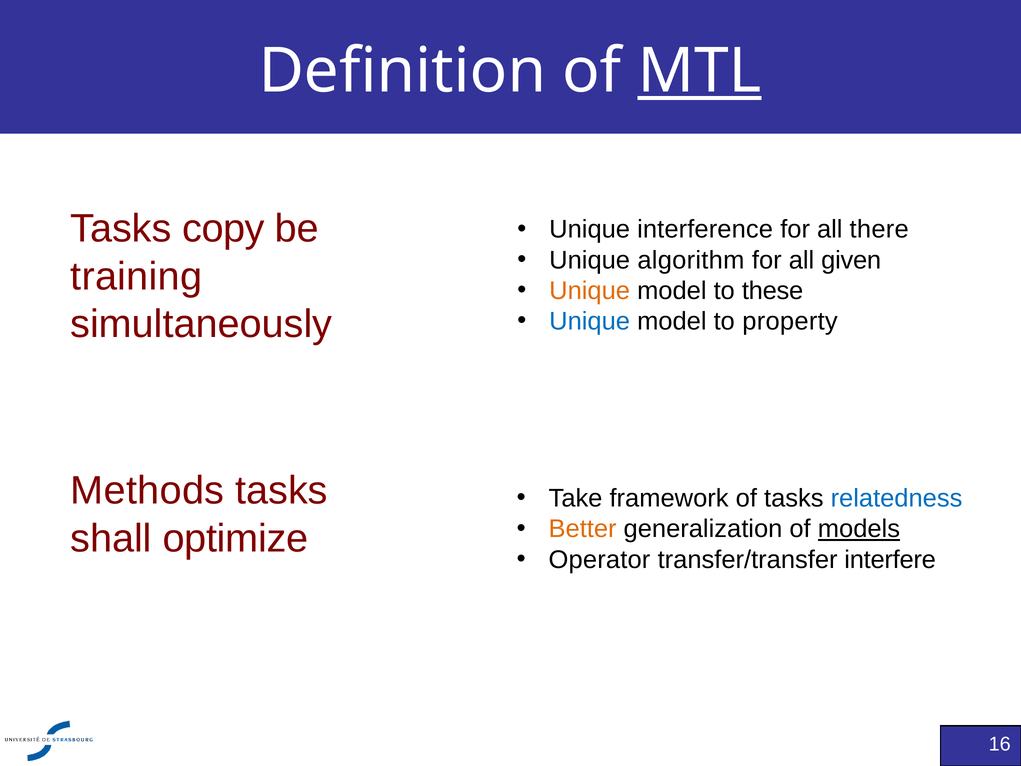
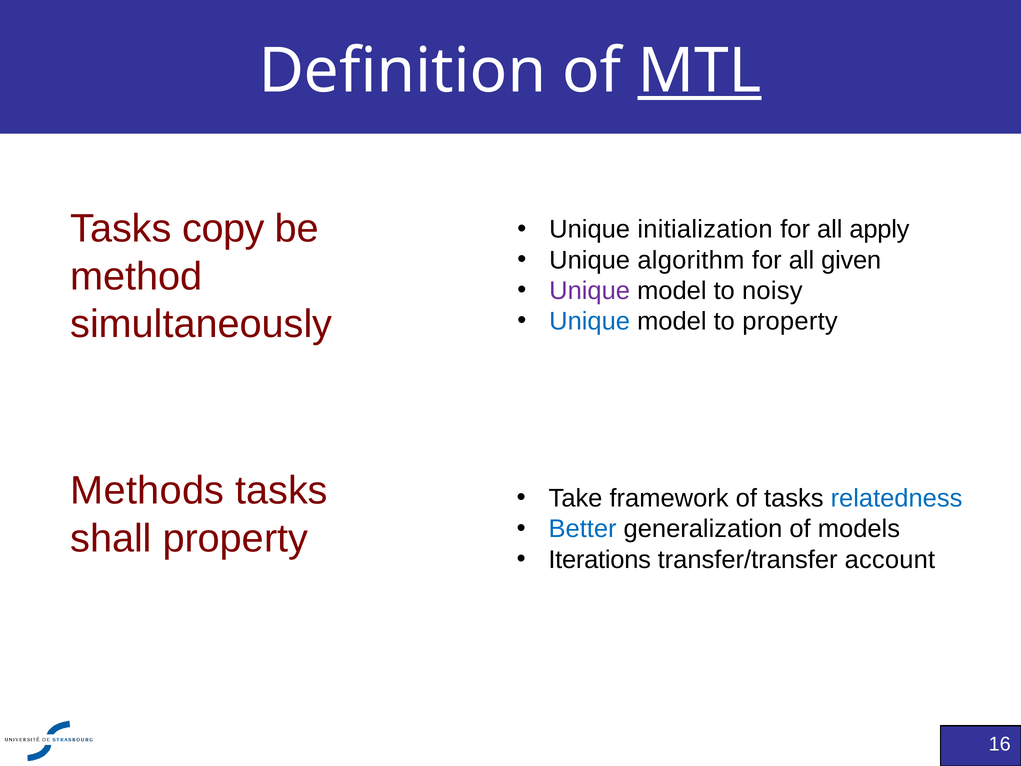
interference: interference -> initialization (705, 229)
there: there -> apply (879, 229)
training: training -> method (136, 276)
Unique colour: orange -> purple (590, 291)
these: these -> noisy (772, 291)
Better colour: orange -> blue (583, 529)
models underline: present -> none (859, 529)
shall optimize: optimize -> property (235, 538)
Operator: Operator -> Iterations (600, 559)
interfere: interfere -> account (890, 559)
